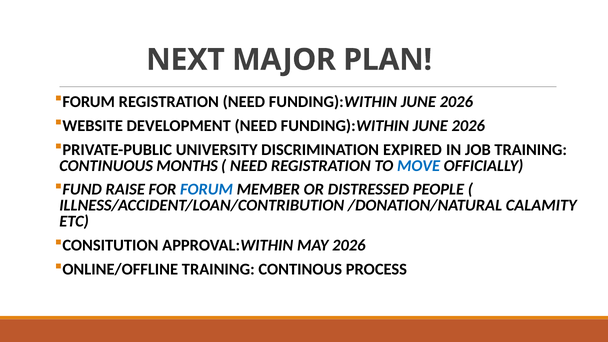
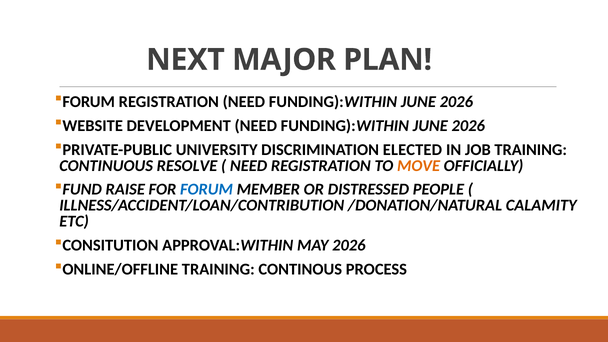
EXPIRED: EXPIRED -> ELECTED (412, 150)
MONTHS: MONTHS -> RESOLVE (187, 166)
MOVE colour: blue -> orange (419, 166)
